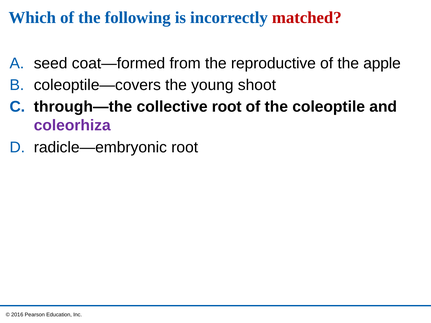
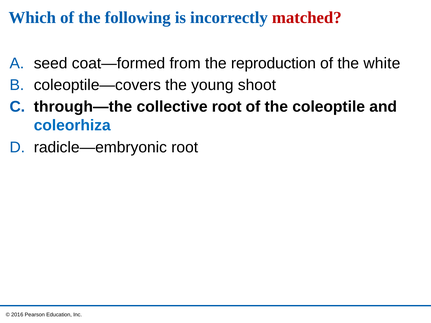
reproductive: reproductive -> reproduction (273, 63)
apple: apple -> white (382, 63)
coleorhiza colour: purple -> blue (72, 126)
